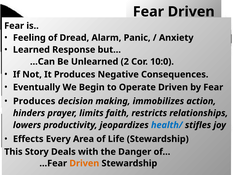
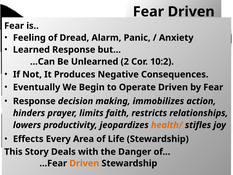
10:0: 10:0 -> 10:2 (162, 62)
Produces: Produces -> Response (34, 101)
health/ colour: blue -> orange (167, 125)
